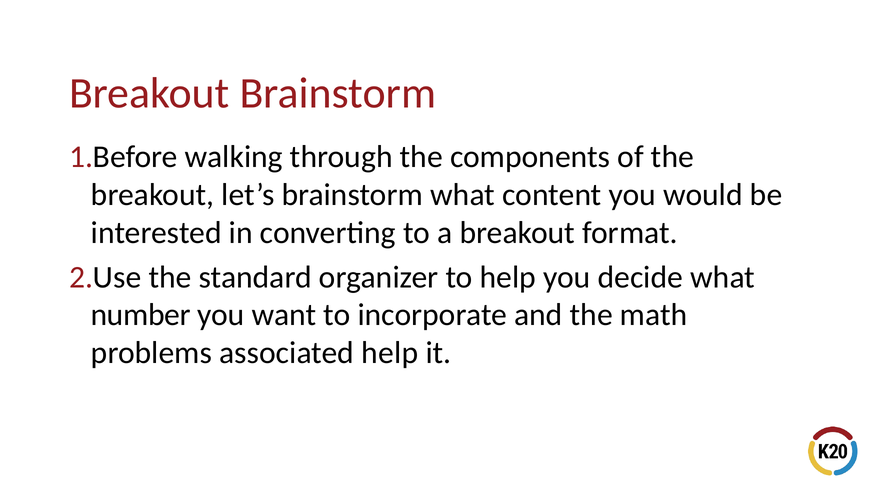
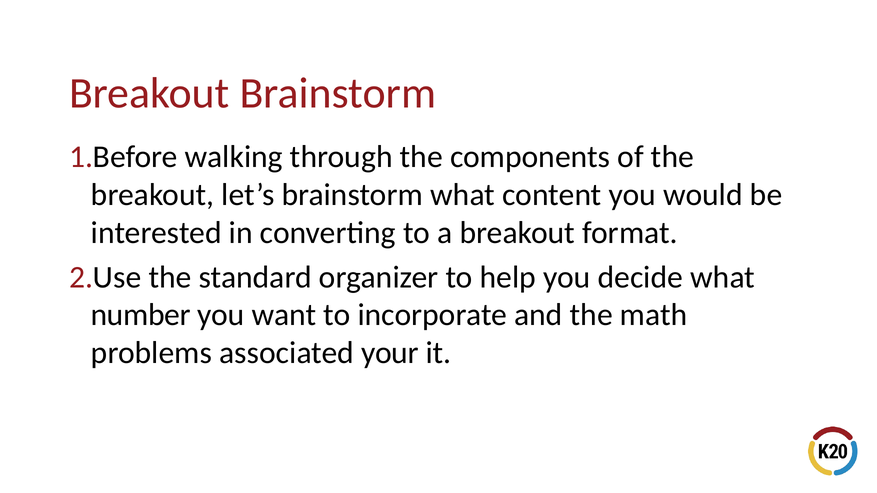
associated help: help -> your (390, 353)
